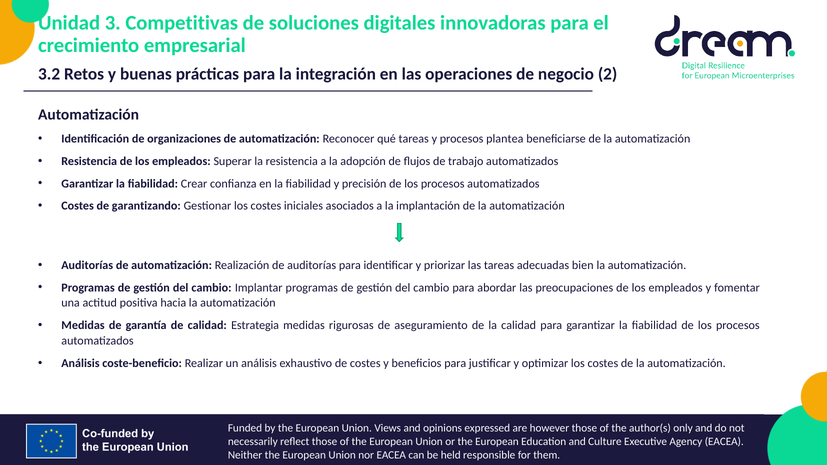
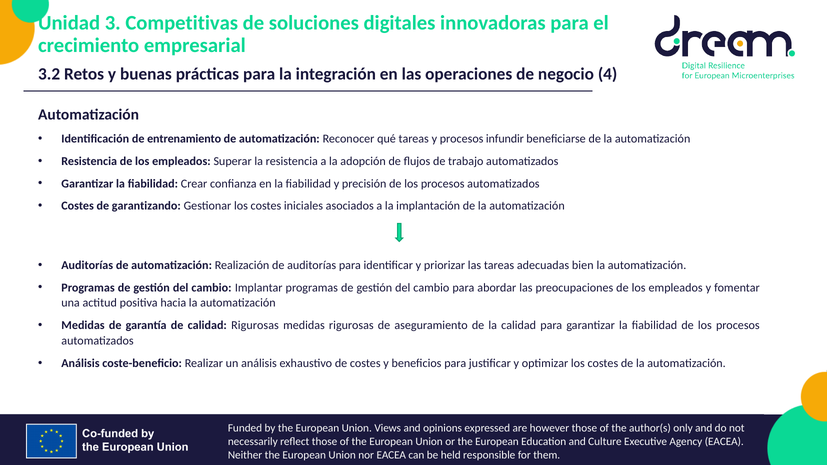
2: 2 -> 4 (608, 74)
organizaciones: organizaciones -> entrenamiento (184, 139)
plantea: plantea -> infundir (505, 139)
calidad Estrategia: Estrategia -> Rigurosas (255, 326)
